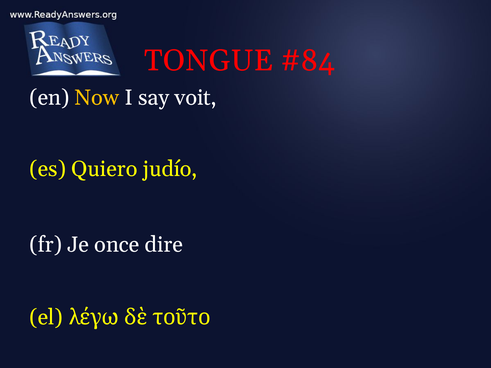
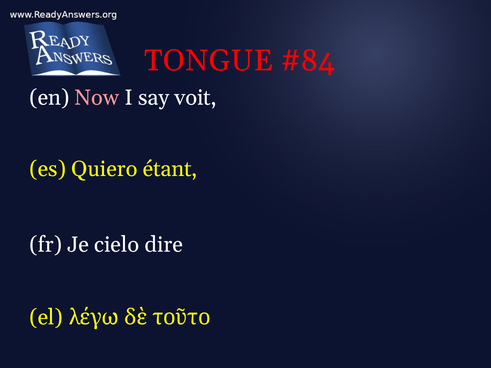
Now colour: yellow -> pink (97, 98)
judío: judío -> étant (170, 169)
once: once -> cielo (117, 245)
